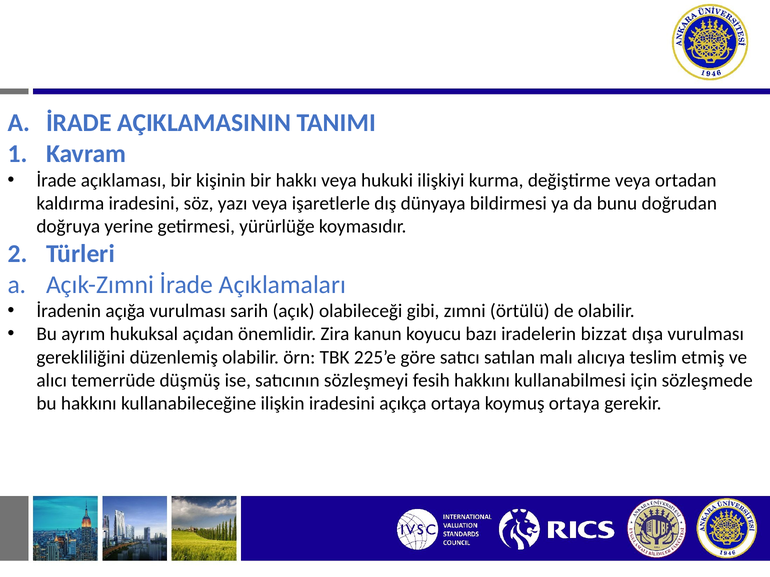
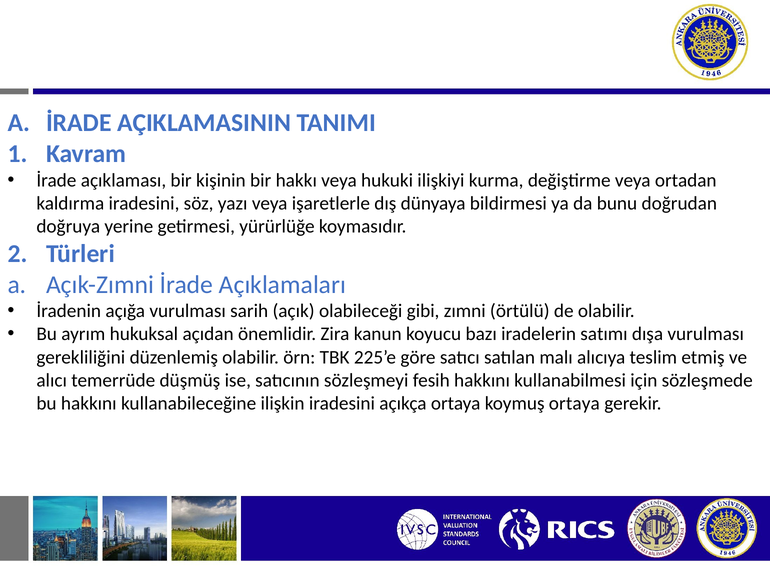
bizzat: bizzat -> satımı (604, 334)
